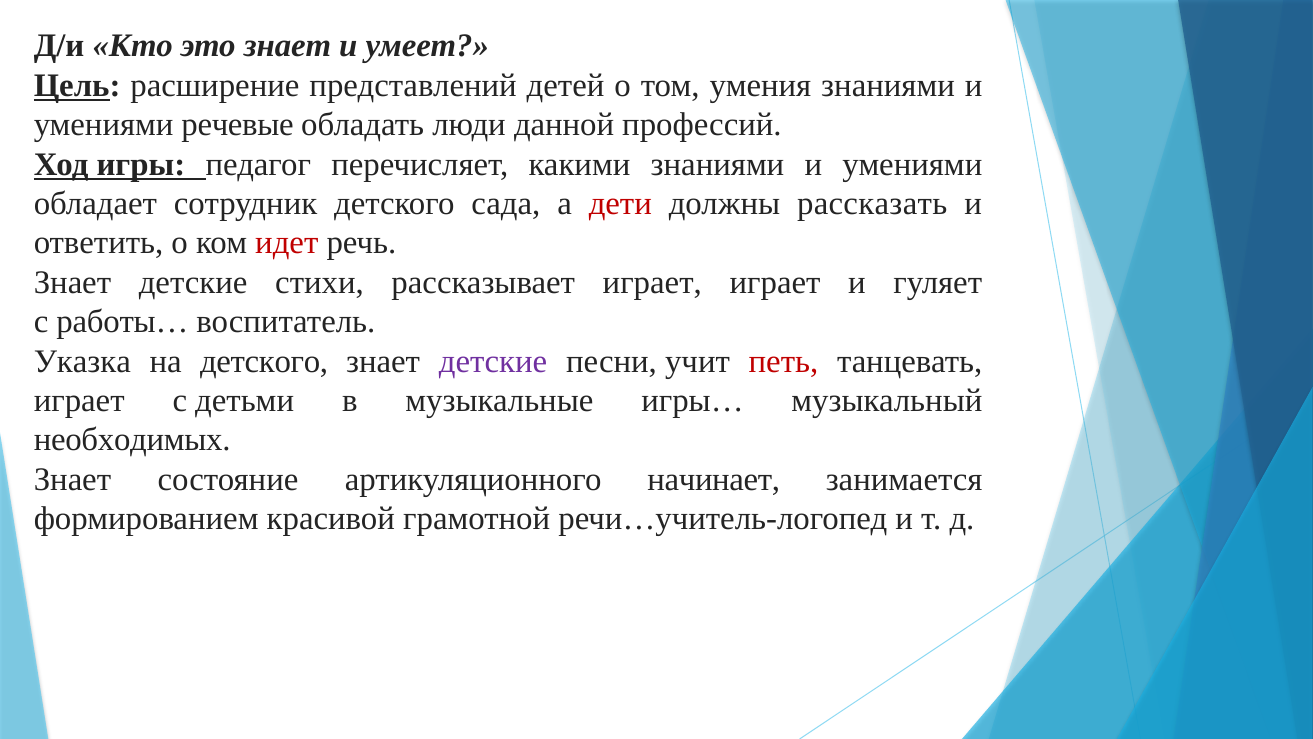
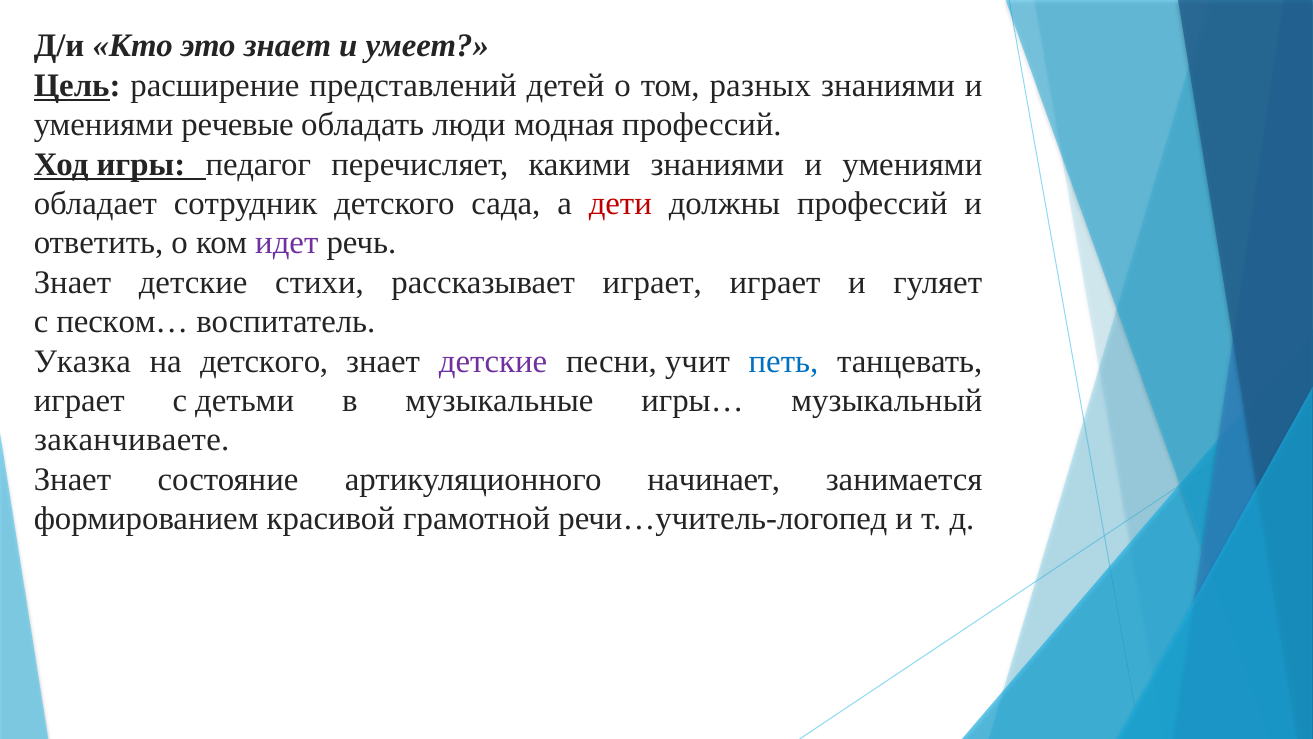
умения: умения -> разных (760, 85)
данной: данной -> модная (564, 125)
должны рассказать: рассказать -> профессий (872, 203)
идет colour: red -> purple (287, 243)
работы…: работы… -> песком… (122, 322)
петь colour: red -> blue (783, 361)
необходимых: необходимых -> заканчиваете (132, 440)
